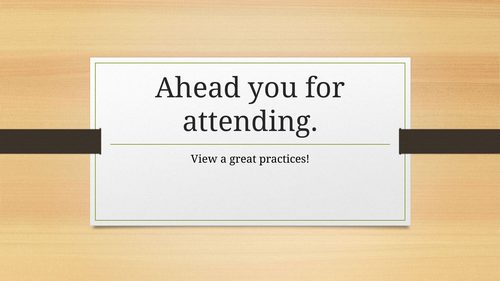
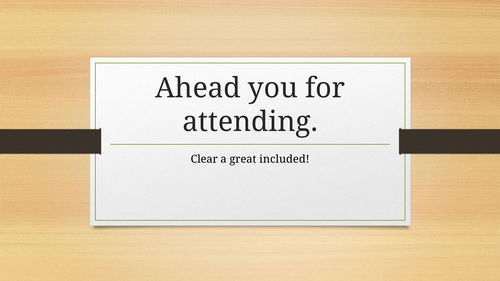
View: View -> Clear (204, 159)
practices: practices -> included (284, 159)
